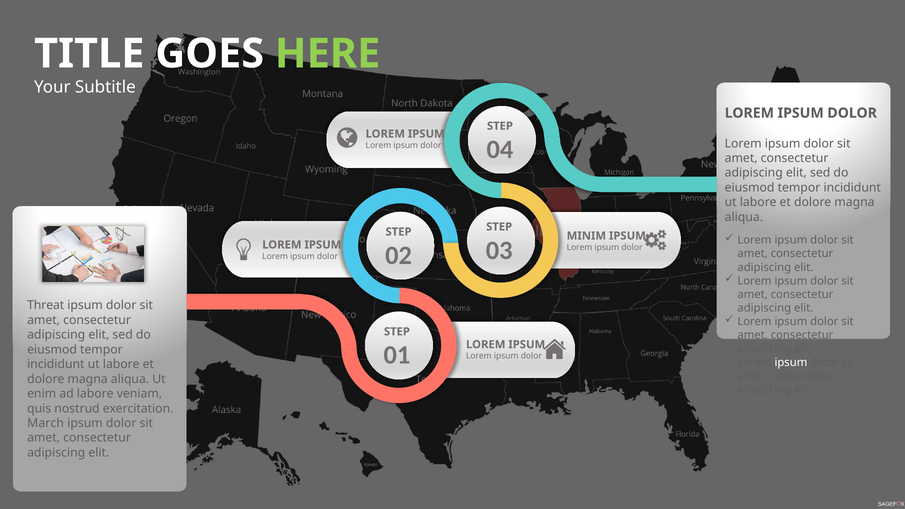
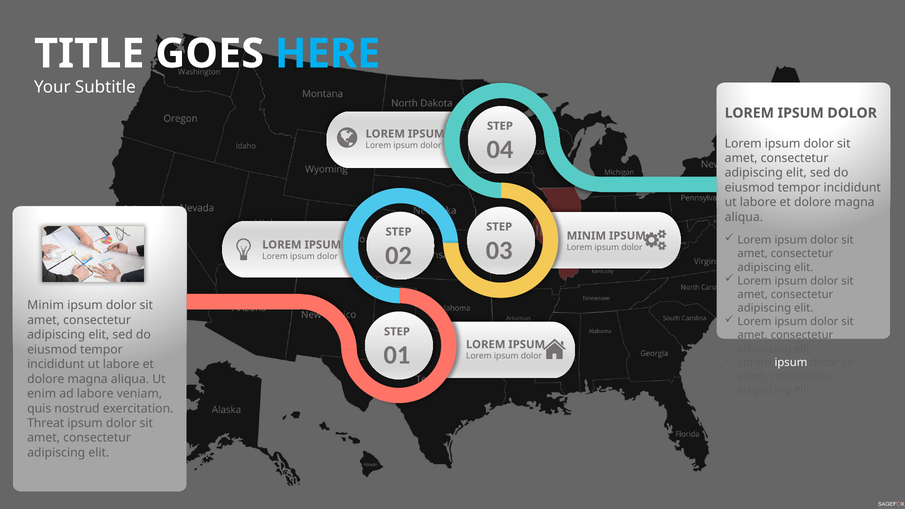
HERE colour: light green -> light blue (328, 54)
Threat: Threat -> Minim (46, 305)
March: March -> Threat (46, 423)
